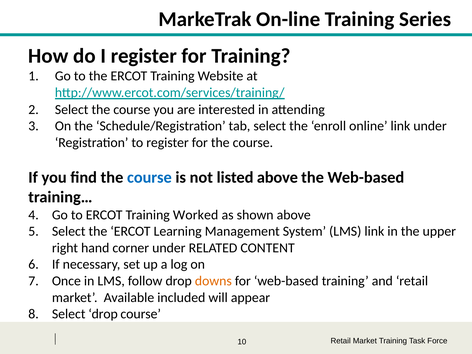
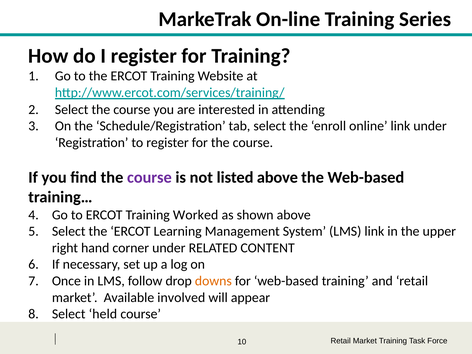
course colour: blue -> purple (149, 177)
included: included -> involved (181, 297)
Select drop: drop -> held (103, 314)
